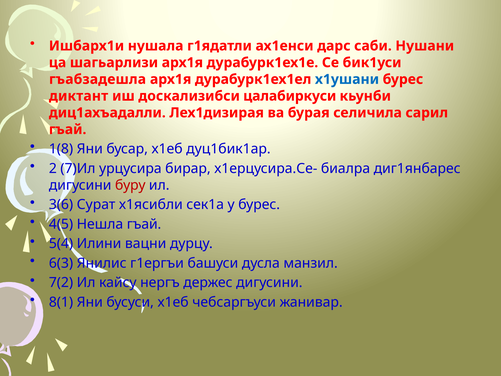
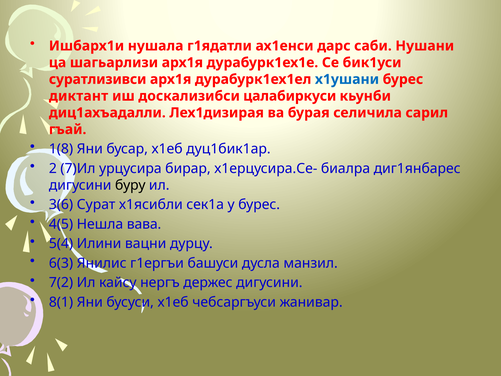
гъабзадешла: гъабзадешла -> суратлизивси (98, 79)
буру colour: red -> black (130, 185)
Нешла гъай: гъай -> вава (144, 224)
